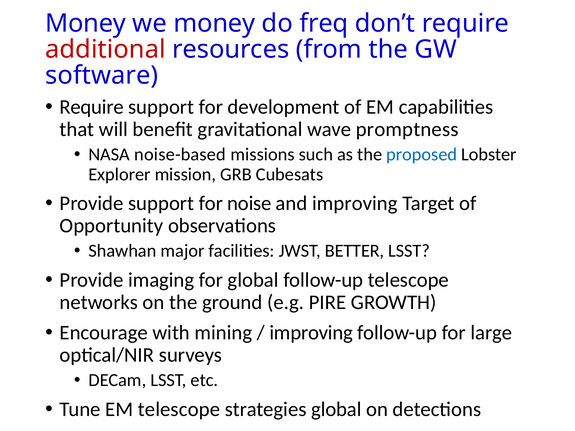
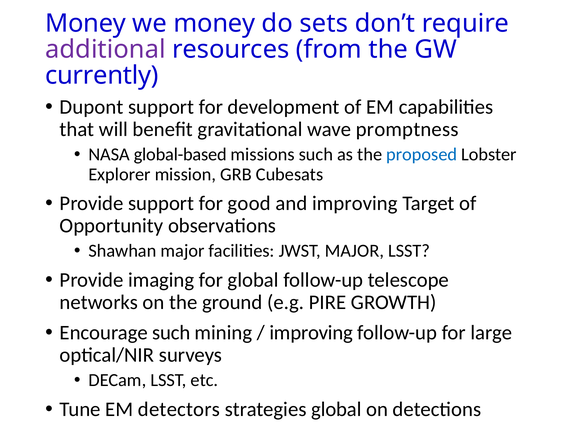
freq: freq -> sets (324, 23)
additional colour: red -> purple (105, 49)
software: software -> currently (102, 76)
Require: Require -> Dupont (92, 107)
noise-based: noise-based -> global-based (180, 155)
noise: noise -> good (249, 203)
JWST BETTER: BETTER -> MAJOR (354, 251)
Encourage with: with -> such (171, 333)
EM telescope: telescope -> detectors (179, 410)
